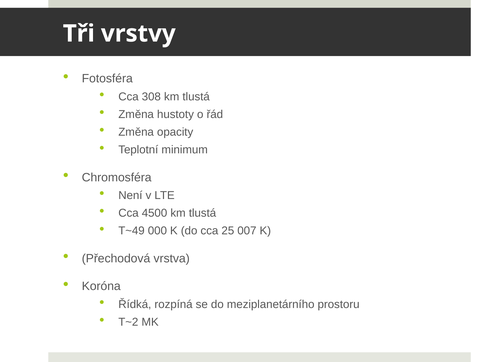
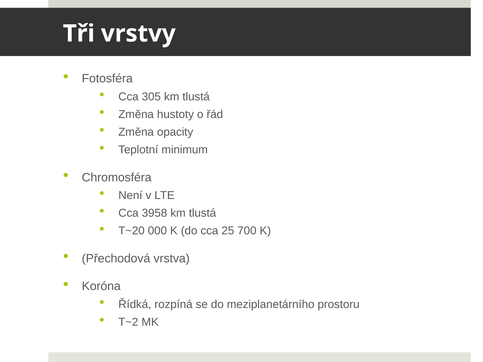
308: 308 -> 305 (151, 97)
4500: 4500 -> 3958 (154, 213)
T~49: T~49 -> T~20 (132, 231)
007: 007 -> 700 (247, 231)
